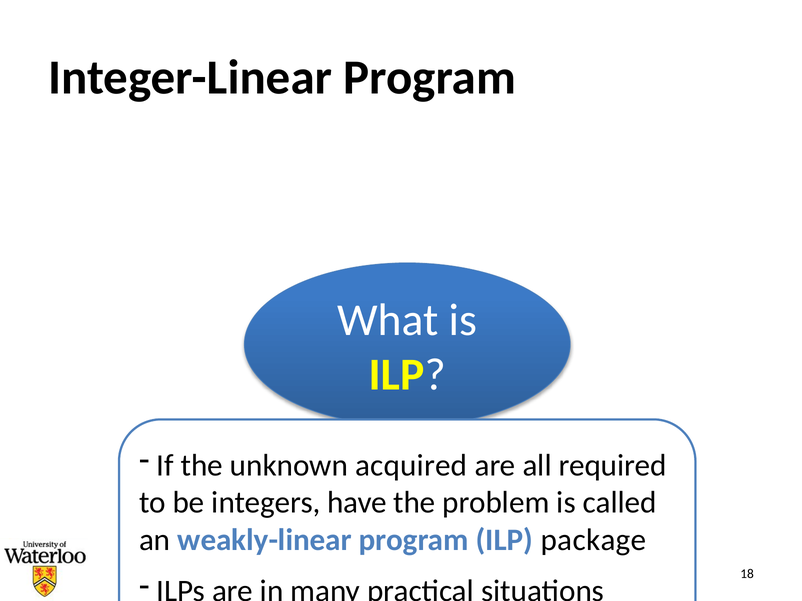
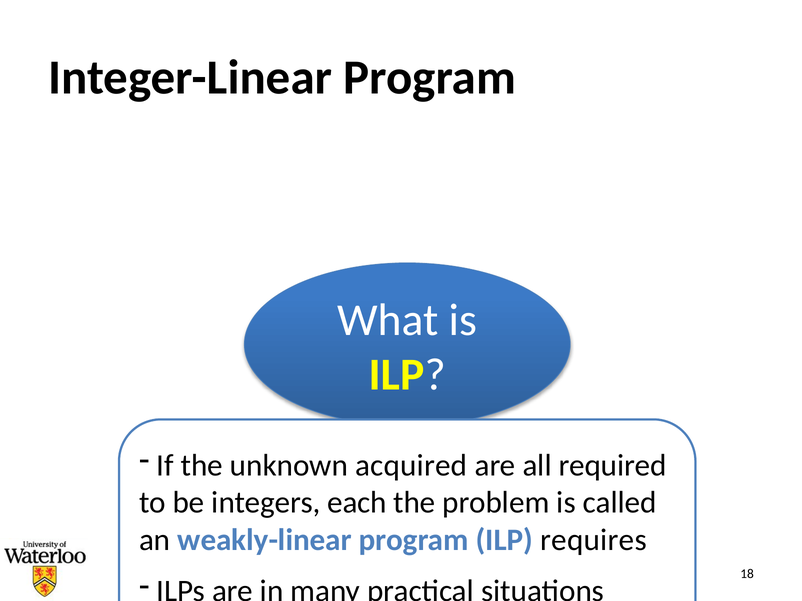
have: have -> each (357, 503)
package: package -> requires (594, 541)
